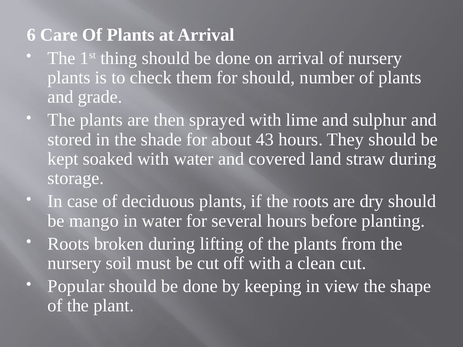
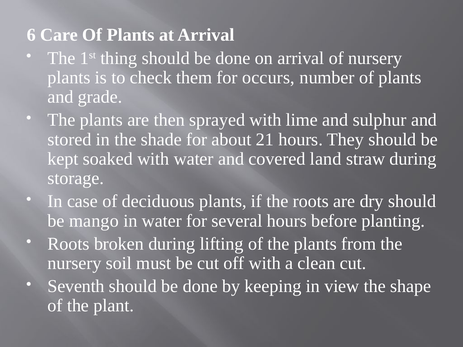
for should: should -> occurs (269, 78)
43: 43 -> 21 (265, 140)
Popular: Popular -> Seventh (76, 286)
